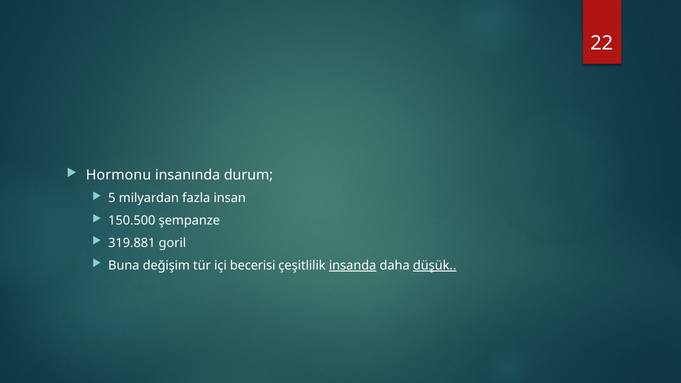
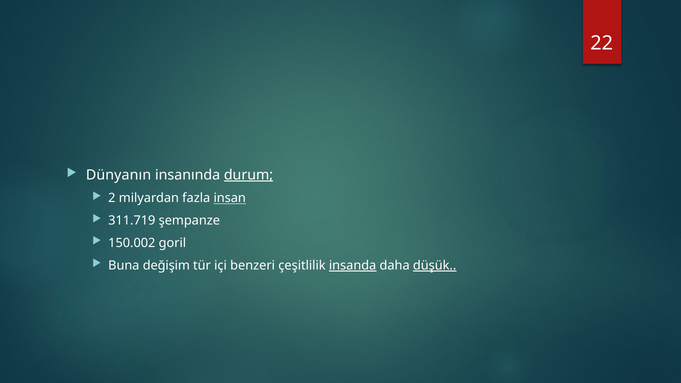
Hormonu: Hormonu -> Dünyanın (119, 175)
durum underline: none -> present (249, 175)
5: 5 -> 2 (112, 198)
insan underline: none -> present (230, 198)
150.500: 150.500 -> 311.719 (132, 221)
319.881: 319.881 -> 150.002 (132, 243)
becerisi: becerisi -> benzeri (253, 265)
